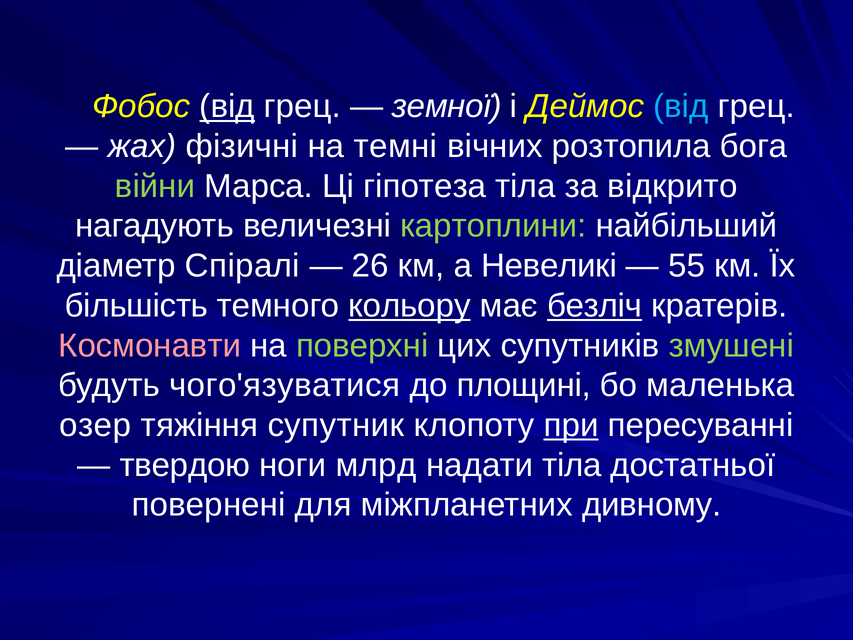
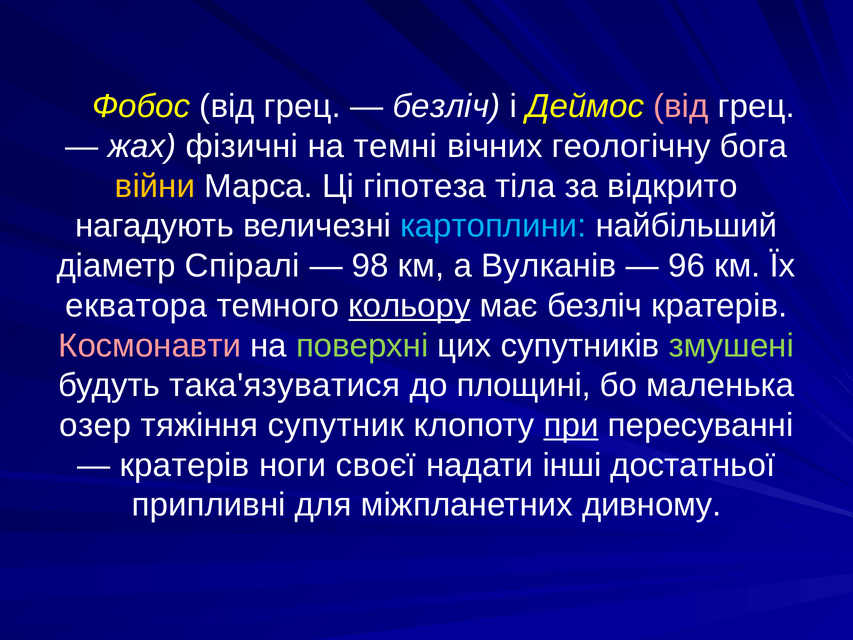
від underline: present -> none (227, 106)
земної: земної -> безліч (447, 106)
від colour: light blue -> pink (681, 106)
розтопила: розтопила -> геологічну (631, 146)
війни colour: light green -> yellow (155, 186)
картоплини colour: light green -> light blue (493, 226)
26: 26 -> 98 (370, 266)
Невеликі: Невеликі -> Вулканів (549, 266)
55: 55 -> 96 (687, 266)
більшість: більшість -> екватора (136, 306)
безліч underline: present -> none (595, 306)
чого'язуватися: чого'язуватися -> така'язуватися (285, 385)
твердою: твердою -> кратерів (185, 465)
млрд: млрд -> своєї (376, 465)
надати тіла: тіла -> інші (572, 465)
повернені: повернені -> припливні (209, 505)
